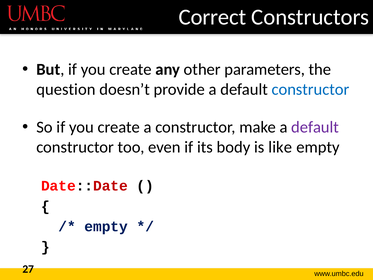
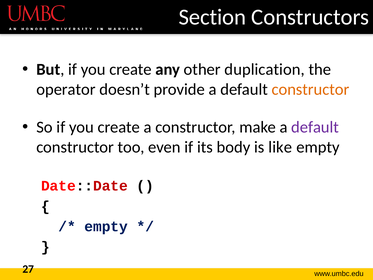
Correct: Correct -> Section (212, 17)
parameters: parameters -> duplication (265, 69)
question: question -> operator (66, 89)
constructor colour: blue -> orange (310, 89)
